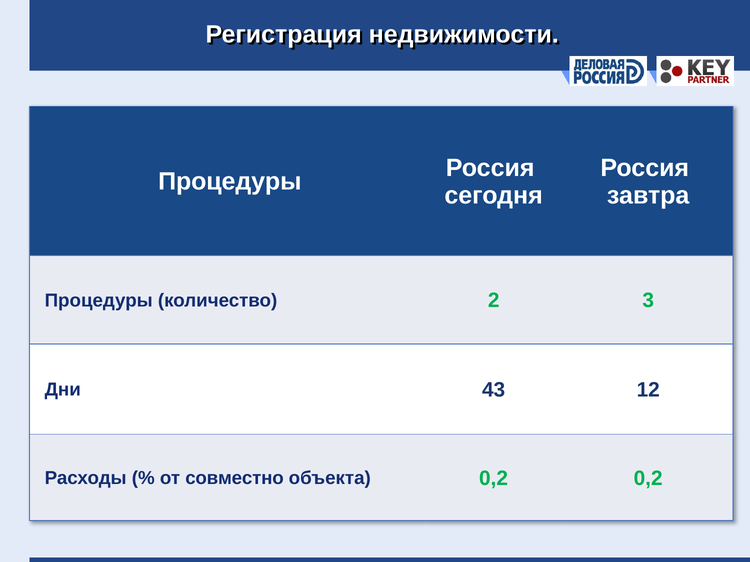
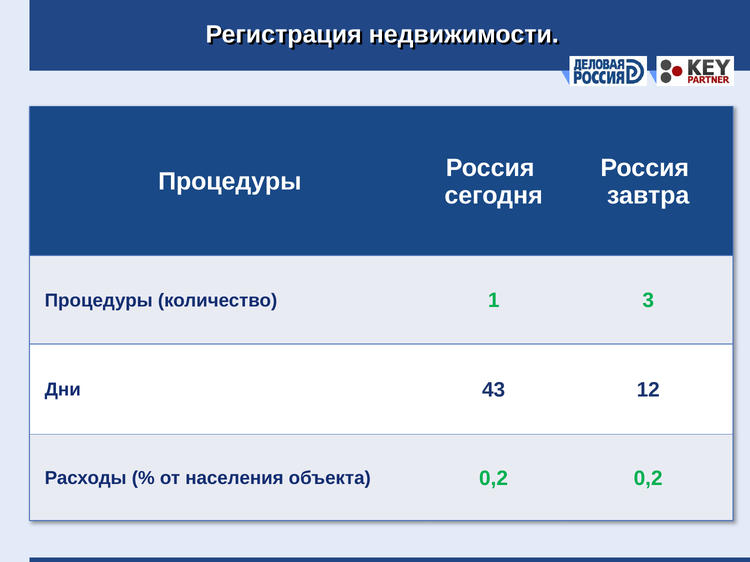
2: 2 -> 1 (494, 301)
совместно: совместно -> населения (234, 479)
